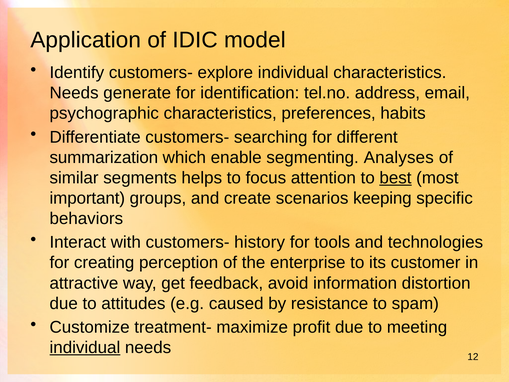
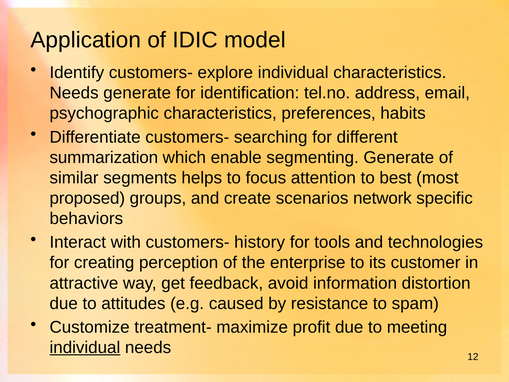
segmenting Analyses: Analyses -> Generate (399, 157)
best underline: present -> none (395, 178)
important: important -> proposed (87, 198)
keeping: keeping -> network (382, 198)
